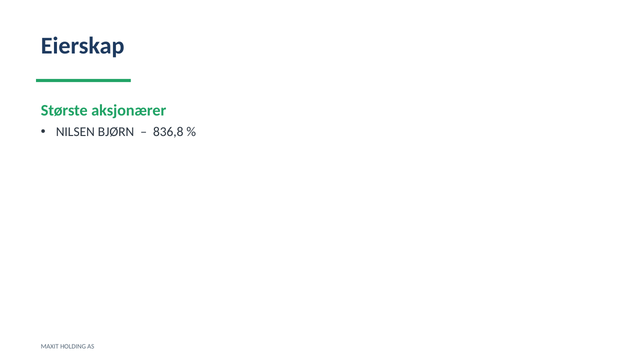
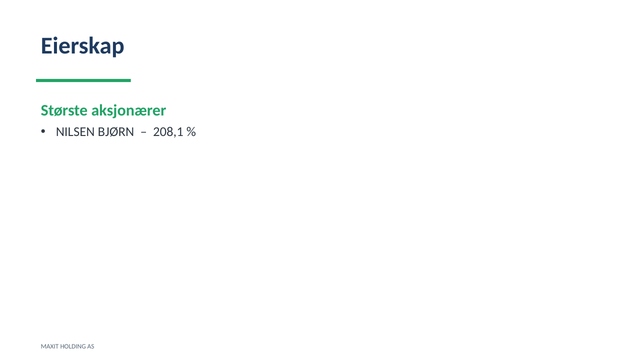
836,8: 836,8 -> 208,1 (168, 132)
